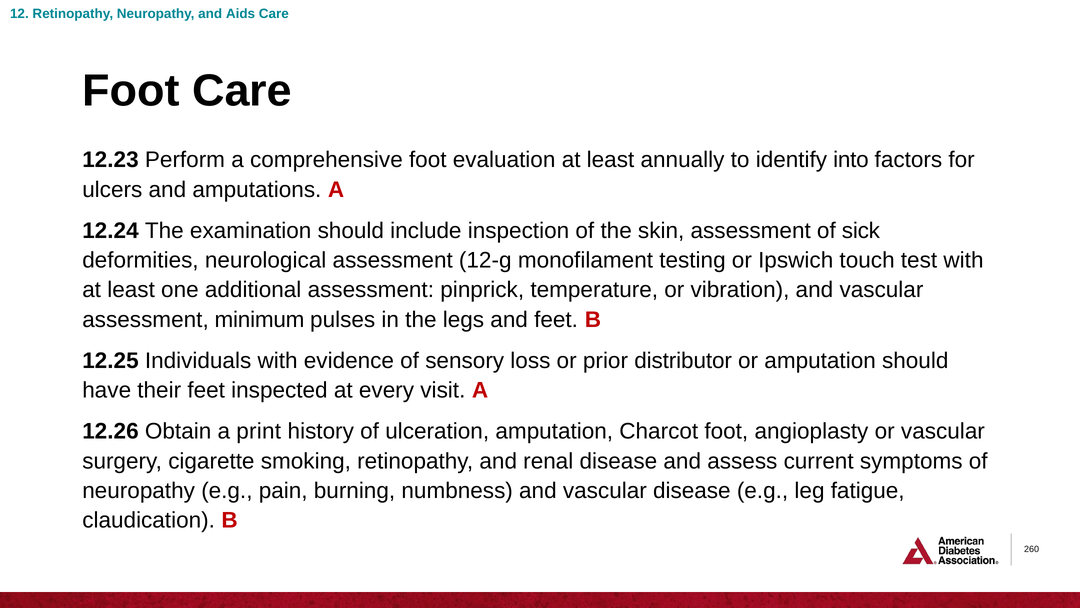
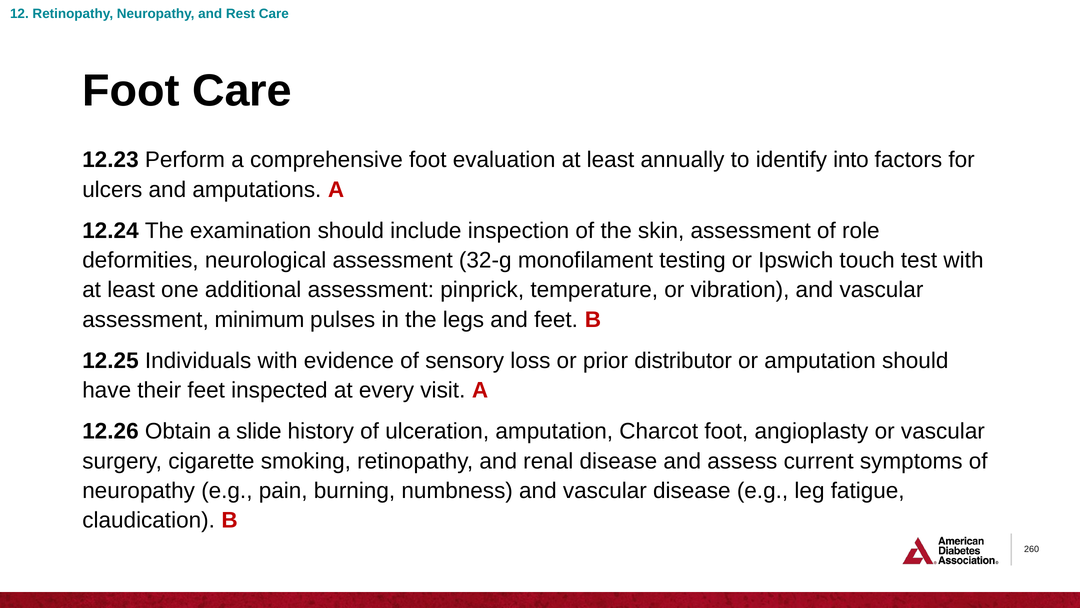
Aids: Aids -> Rest (241, 14)
sick: sick -> role (861, 230)
12-g: 12-g -> 32-g (485, 260)
print: print -> slide (259, 431)
